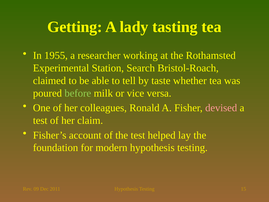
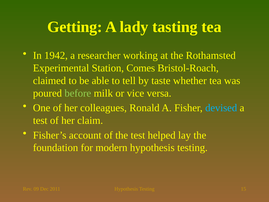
1955: 1955 -> 1942 (56, 55)
Search: Search -> Comes (141, 68)
devised colour: pink -> light blue (221, 108)
